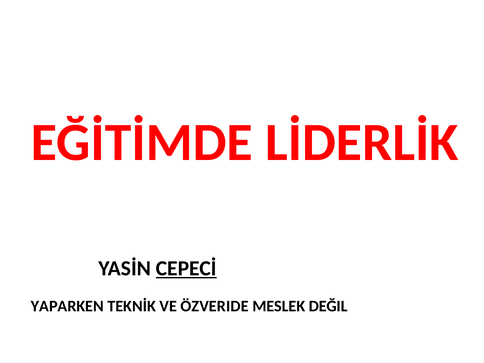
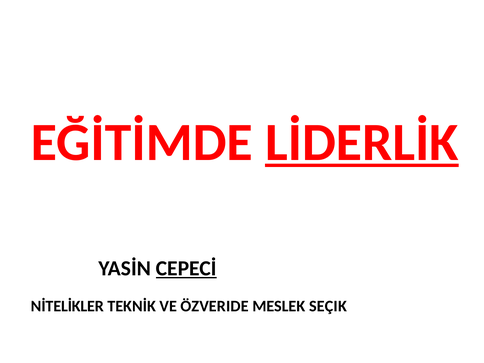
LİDERLİK underline: none -> present (362, 142)
YAPARKEN: YAPARKEN -> NİTELİKLER (67, 306)
DEĞIL: DEĞIL -> SEÇIK (328, 306)
